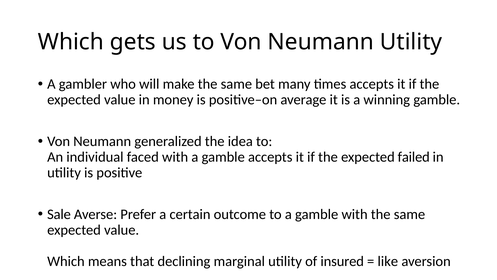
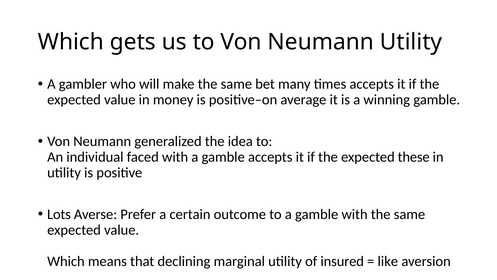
failed: failed -> these (414, 157)
Sale: Sale -> Lots (59, 214)
